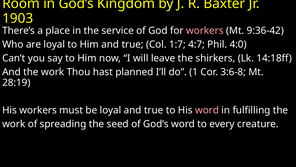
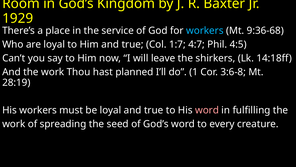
1903: 1903 -> 1929 (18, 18)
workers colour: pink -> light blue (205, 31)
9:36-42: 9:36-42 -> 9:36-68 (265, 31)
4:0: 4:0 -> 4:5 (238, 44)
